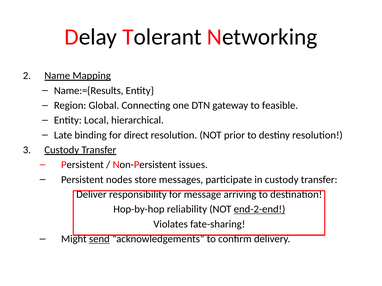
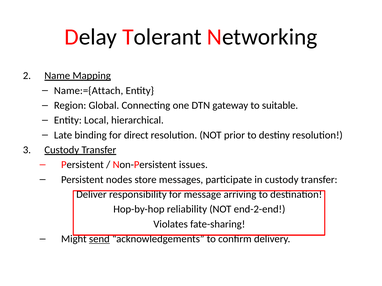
Name:={Results: Name:={Results -> Name:={Attach (89, 91)
feasible: feasible -> suitable (280, 106)
end-2-end underline: present -> none (260, 210)
